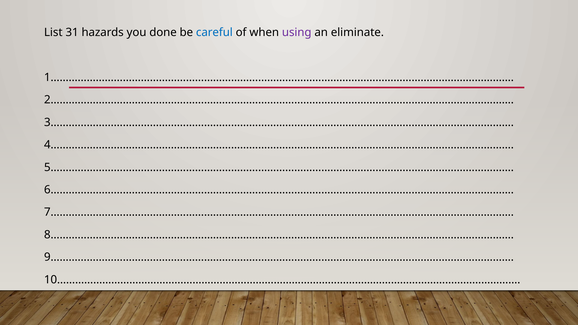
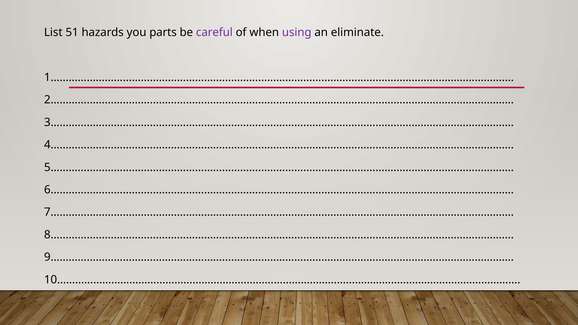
31: 31 -> 51 (72, 32)
done: done -> parts (163, 32)
careful colour: blue -> purple (214, 32)
